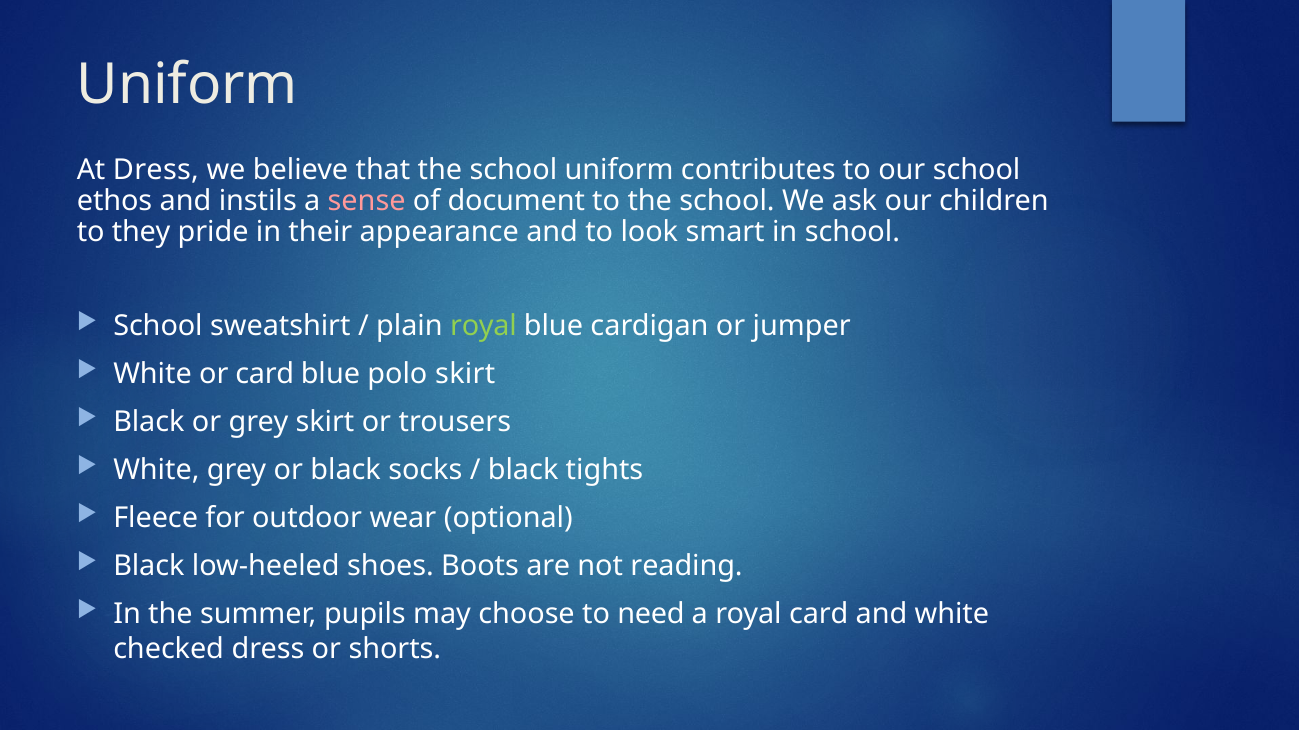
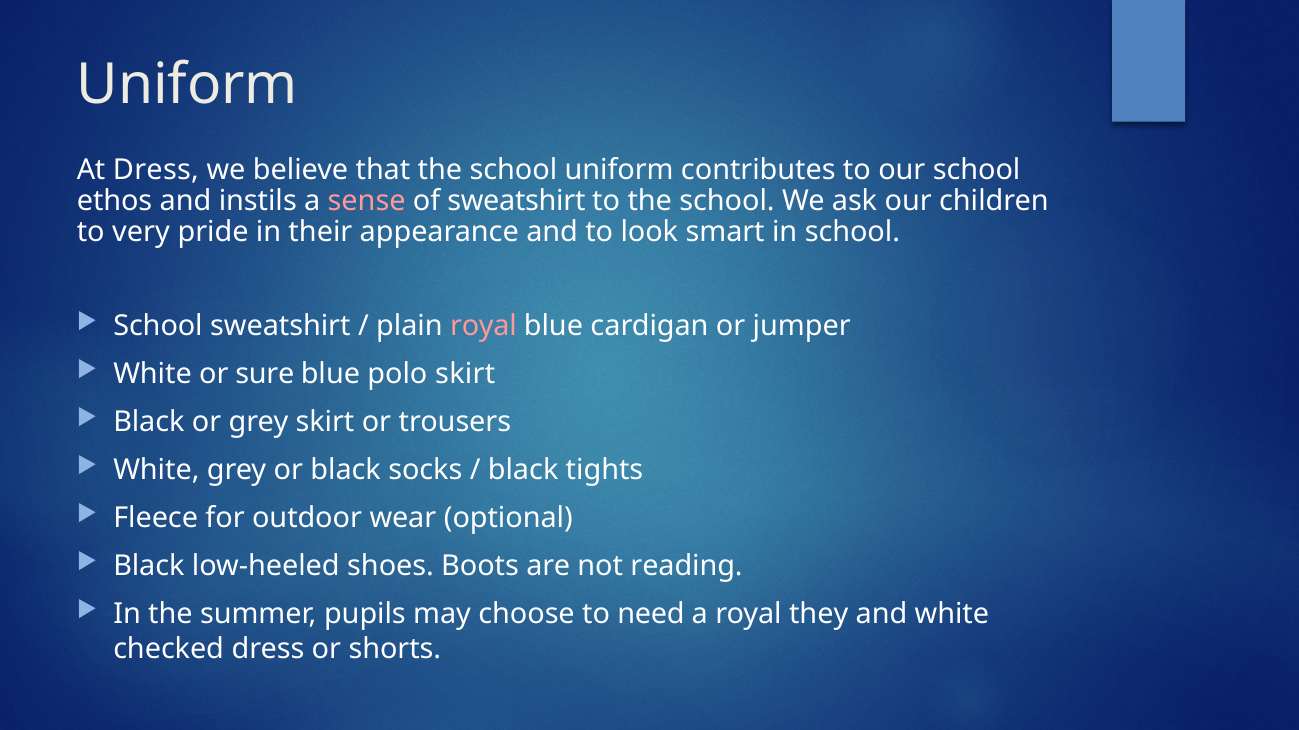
of document: document -> sweatshirt (516, 201)
they: they -> very (141, 233)
royal colour: light green -> pink (483, 326)
or card: card -> sure (265, 374)
royal card: card -> they (819, 615)
